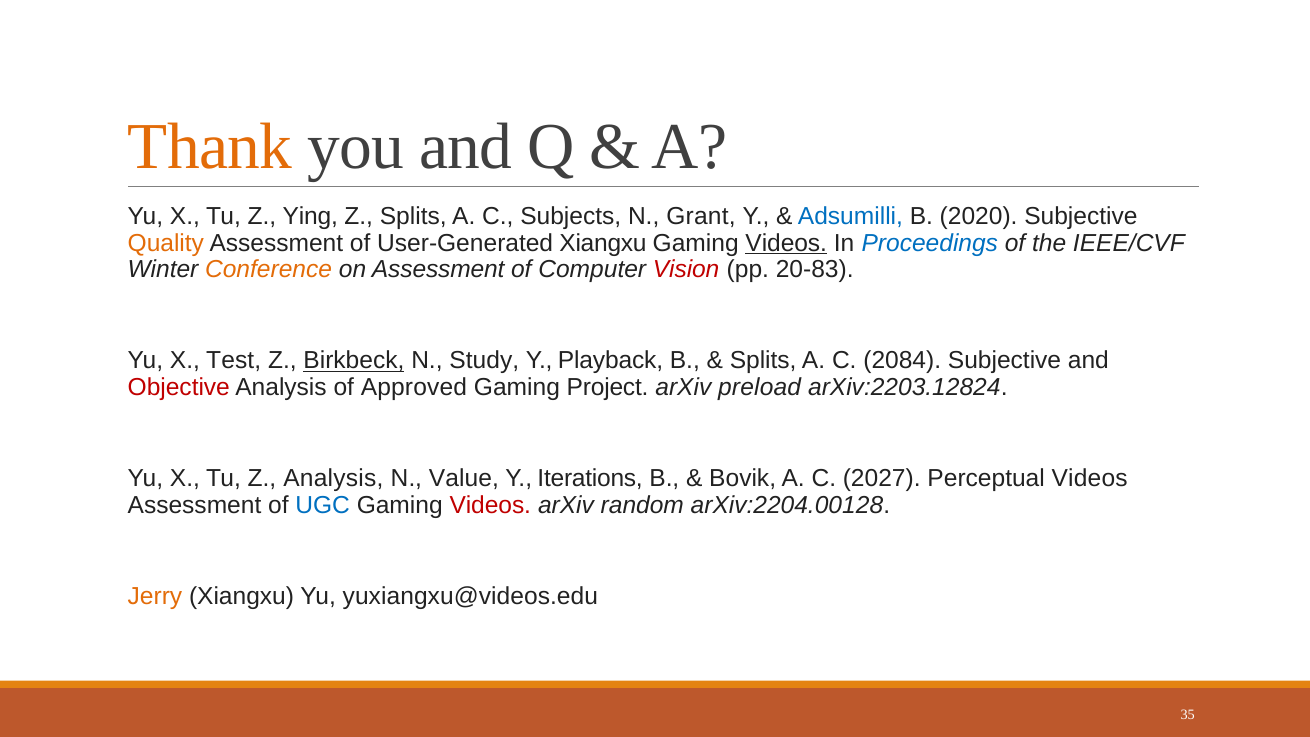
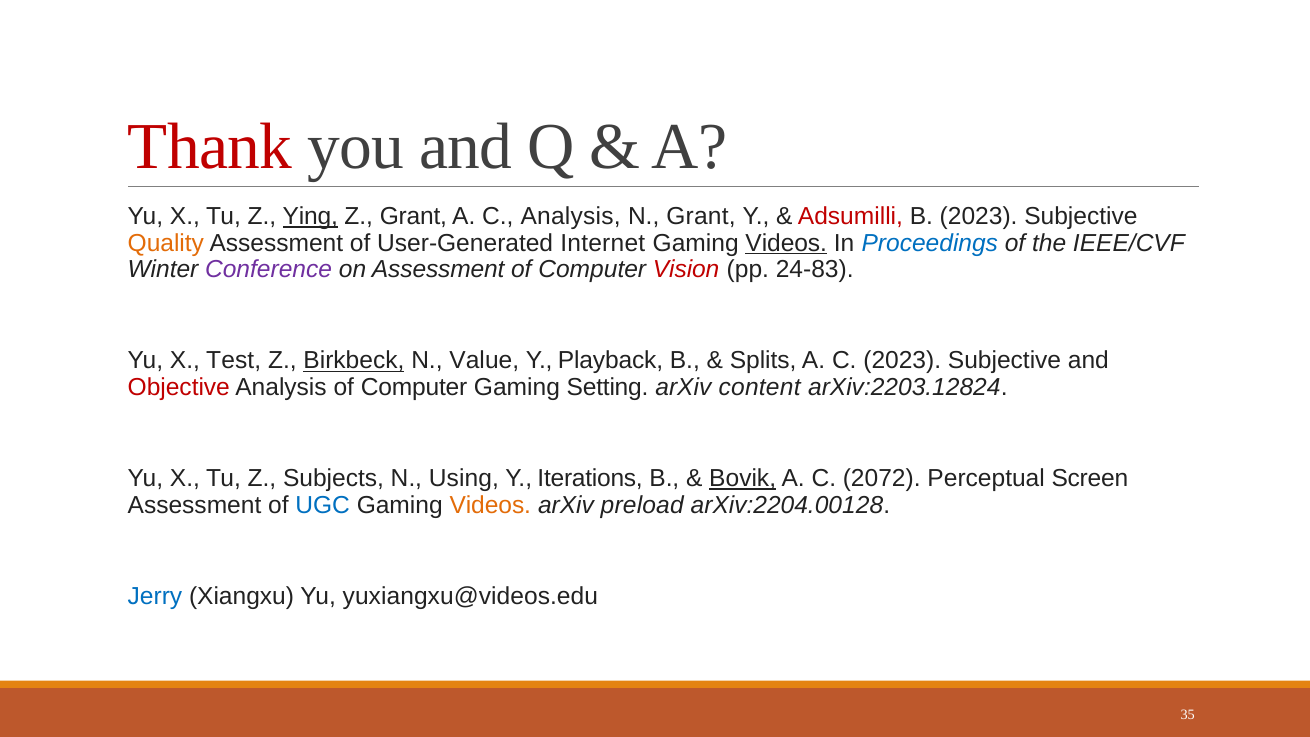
Thank colour: orange -> red (210, 147)
Ying underline: none -> present (310, 216)
Z Splits: Splits -> Grant (413, 216)
C Subjects: Subjects -> Analysis (571, 216)
Adsumilli colour: blue -> red (850, 216)
B 2020: 2020 -> 2023 (979, 216)
User-Generated Xiangxu: Xiangxu -> Internet (603, 243)
Conference colour: orange -> purple (269, 269)
20-83: 20-83 -> 24-83 (815, 269)
Study: Study -> Value (484, 361)
C 2084: 2084 -> 2023 (902, 361)
Analysis of Approved: Approved -> Computer (414, 387)
Project: Project -> Setting (608, 387)
preload: preload -> content (760, 387)
Z Analysis: Analysis -> Subjects (334, 478)
Value: Value -> Using (464, 478)
Bovik underline: none -> present (743, 478)
2027: 2027 -> 2072 (882, 478)
Perceptual Videos: Videos -> Screen (1090, 478)
Videos colour: red -> orange (490, 505)
random: random -> preload (642, 505)
Jerry colour: orange -> blue (155, 596)
